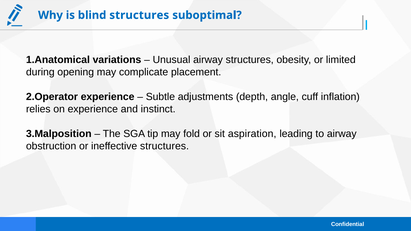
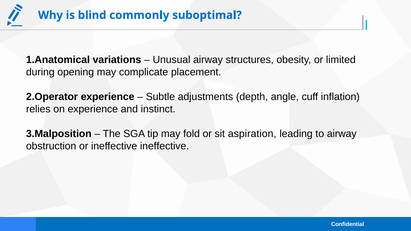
blind structures: structures -> commonly (139, 15)
ineffective structures: structures -> ineffective (165, 146)
